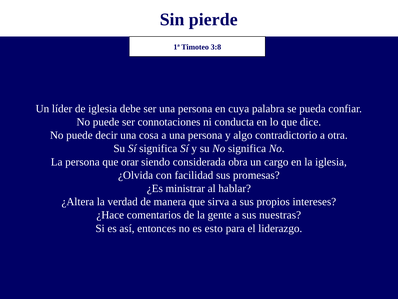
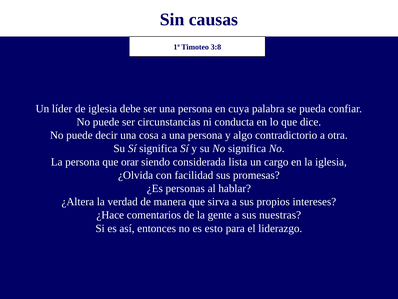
pierde: pierde -> causas (213, 19)
connotaciones: connotaciones -> circunstancias (169, 122)
obra: obra -> lista (238, 162)
ministrar: ministrar -> personas (185, 188)
